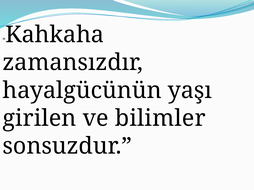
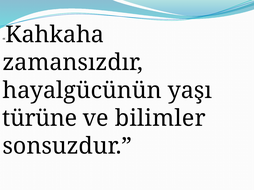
girilen: girilen -> türüne (40, 119)
